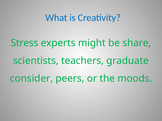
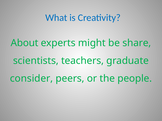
Stress: Stress -> About (25, 43)
moods: moods -> people (135, 79)
